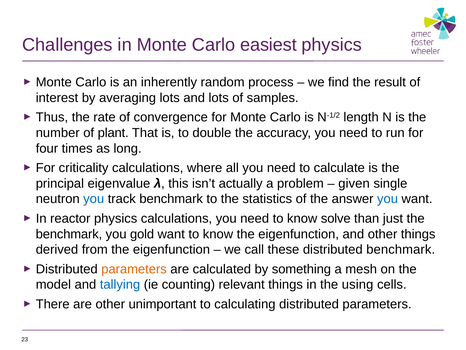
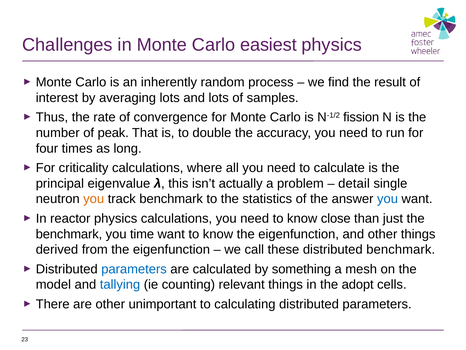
length: length -> fission (361, 117)
plant: plant -> peak (113, 133)
given: given -> detail (354, 183)
you colour: blue -> orange (94, 199)
solve: solve -> close (336, 218)
gold: gold -> time (142, 234)
parameters colour: orange -> blue (134, 269)
using: using -> adopt (358, 284)
